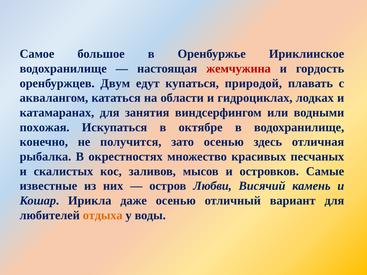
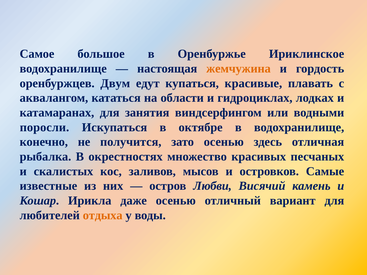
жемчужина colour: red -> orange (239, 69)
природой: природой -> красивые (253, 83)
похожая: похожая -> поросли (44, 127)
